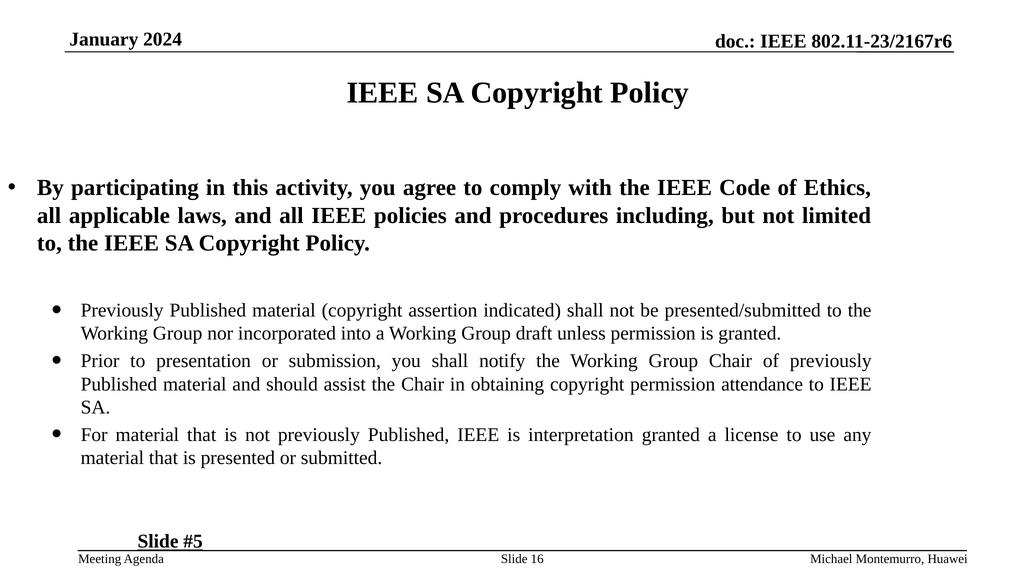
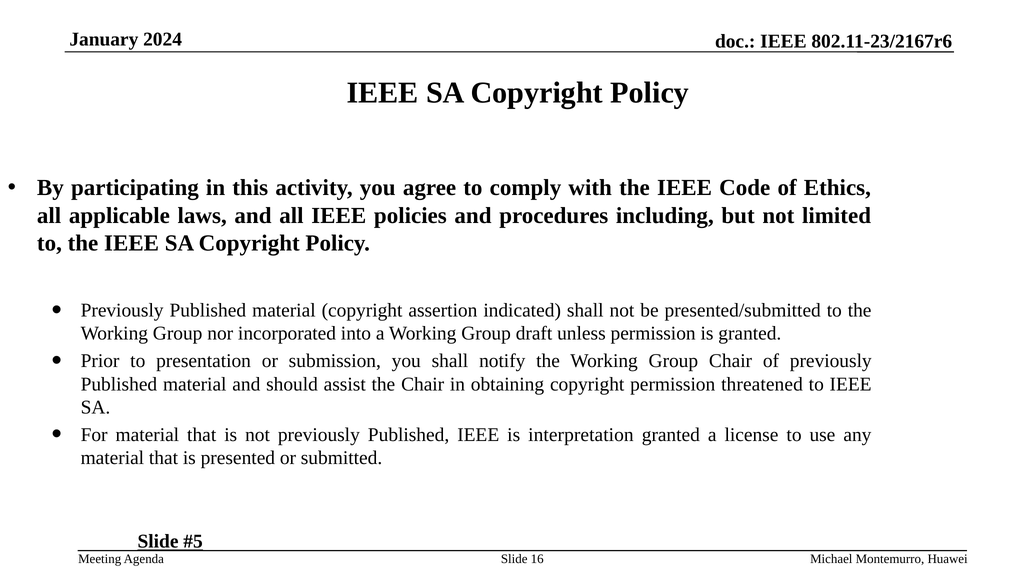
attendance: attendance -> threatened (762, 384)
